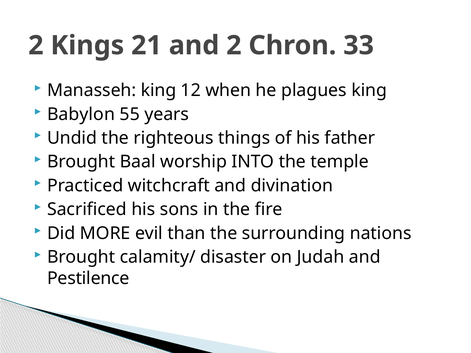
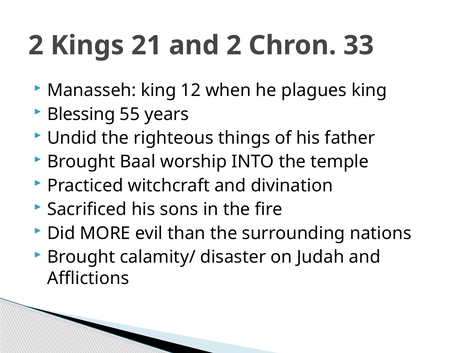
Babylon: Babylon -> Blessing (81, 114)
Pestilence: Pestilence -> Afflictions (88, 278)
